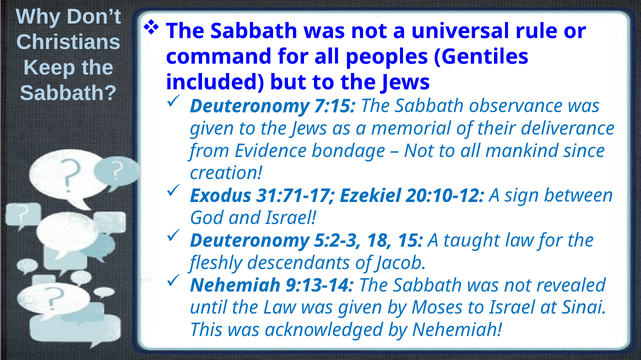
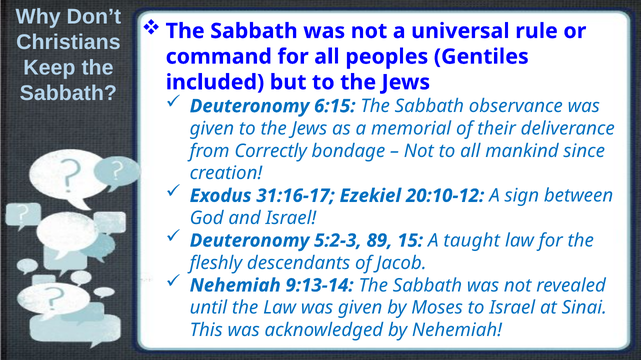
7:15: 7:15 -> 6:15 (335, 106)
Evidence: Evidence -> Correctly (271, 151)
31:71-17: 31:71-17 -> 31:16-17 (296, 196)
18: 18 -> 89 (379, 241)
